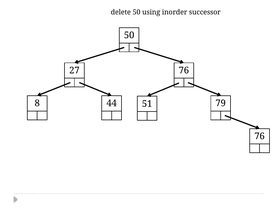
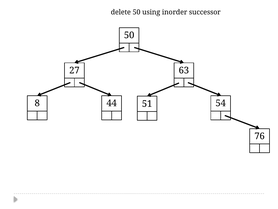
27 76: 76 -> 63 (184, 70)
79: 79 -> 54 (221, 103)
